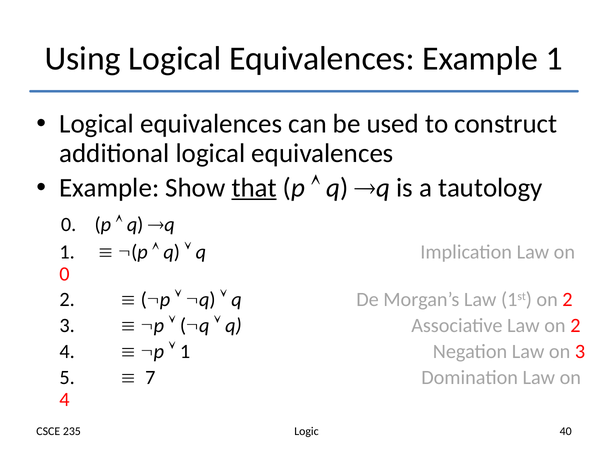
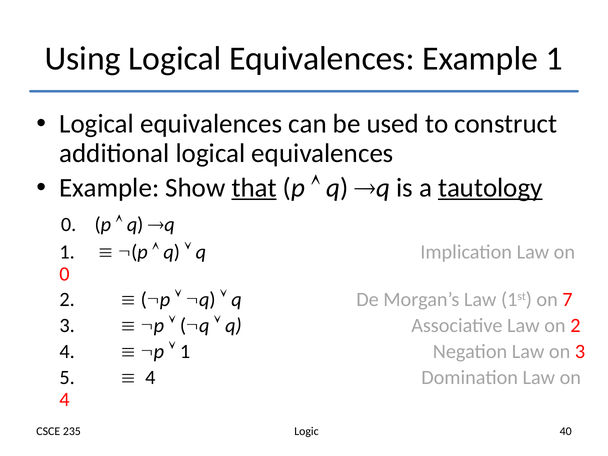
tautology underline: none -> present (490, 188)
1st on 2: 2 -> 7 (567, 300)
7: 7 -> 4 (150, 378)
